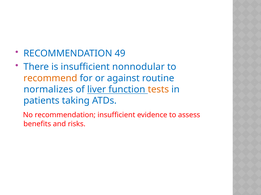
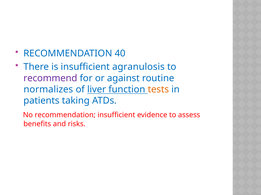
49: 49 -> 40 (120, 54)
nonnodular: nonnodular -> agranulosis (138, 67)
recommend colour: orange -> purple (50, 78)
